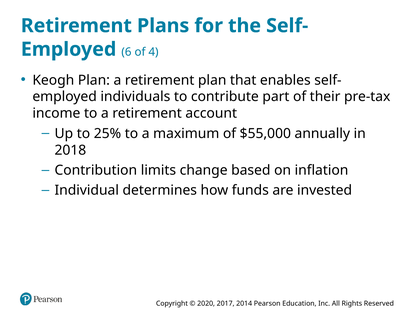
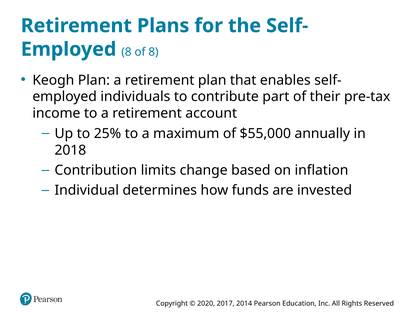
6: 6 -> 8 (126, 52)
of 4: 4 -> 8 (154, 52)
